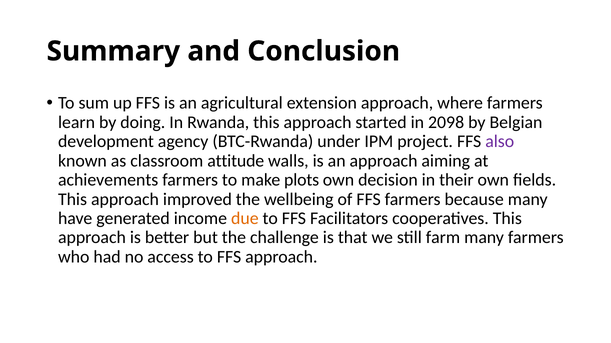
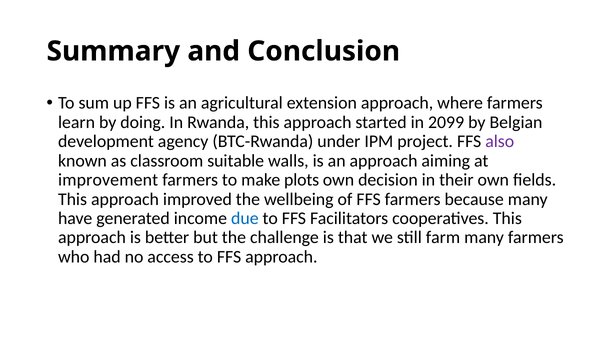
2098: 2098 -> 2099 (446, 123)
attitude: attitude -> suitable (236, 161)
achievements: achievements -> improvement (108, 180)
due colour: orange -> blue (245, 219)
